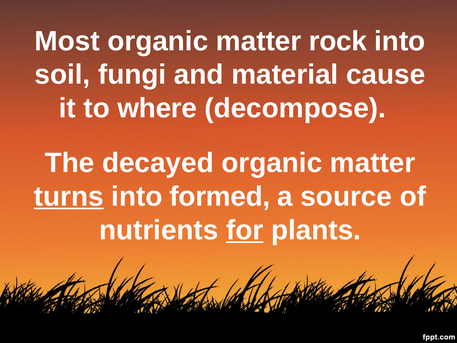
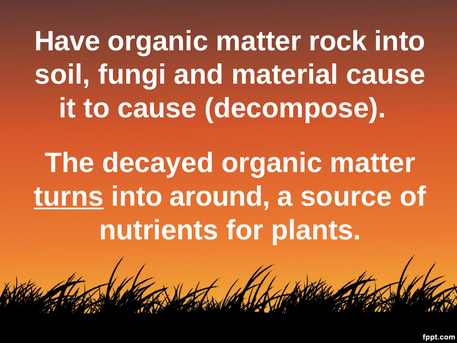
Most: Most -> Have (67, 41)
to where: where -> cause (157, 108)
formed: formed -> around (220, 196)
for underline: present -> none (245, 230)
